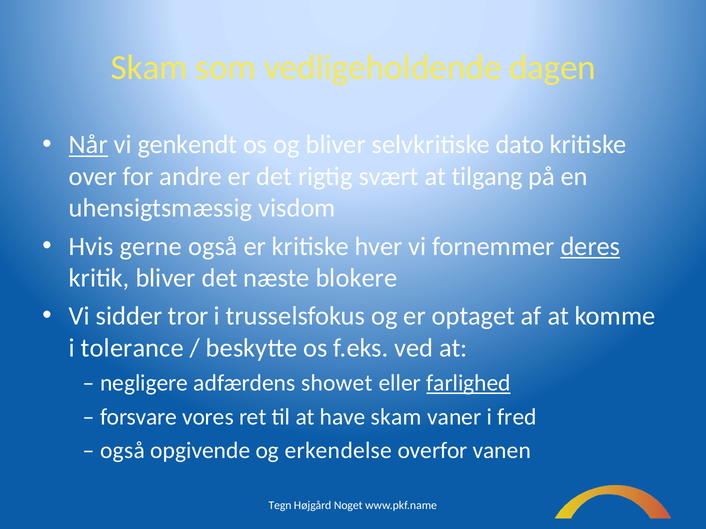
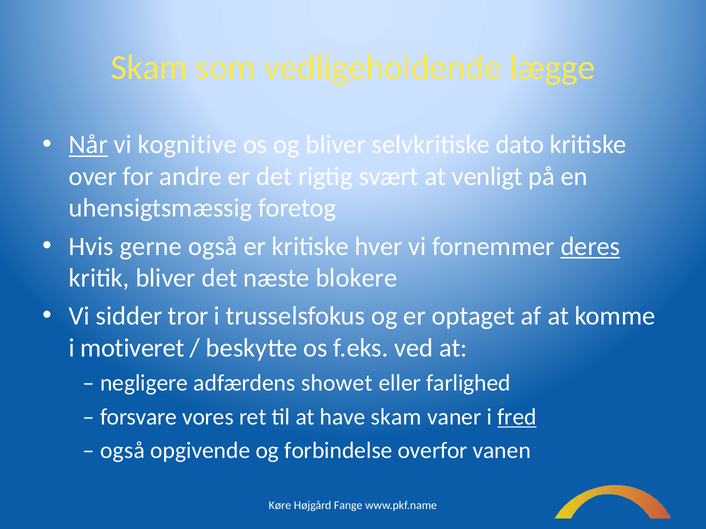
dagen: dagen -> lægge (552, 68)
genkendt: genkendt -> kognitive (187, 145)
tilgang: tilgang -> venligt (487, 177)
visdom: visdom -> foretog (297, 208)
tolerance: tolerance -> motiveret (133, 348)
farlighed underline: present -> none (469, 384)
fred underline: none -> present (517, 417)
erkendelse: erkendelse -> forbindelse (338, 451)
Tegn: Tegn -> Køre (280, 506)
Noget: Noget -> Fange (348, 506)
